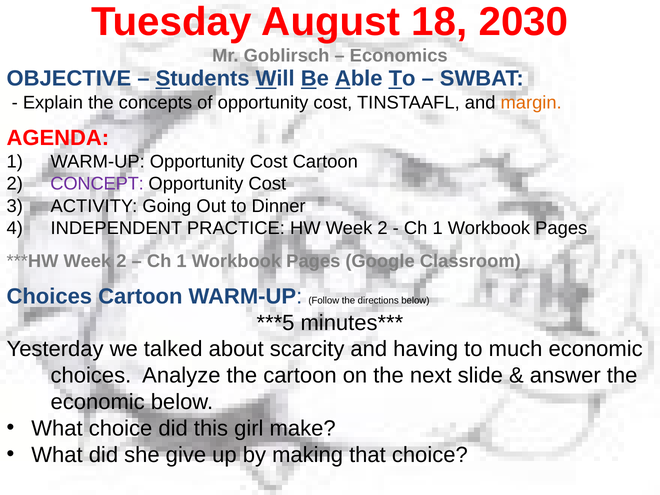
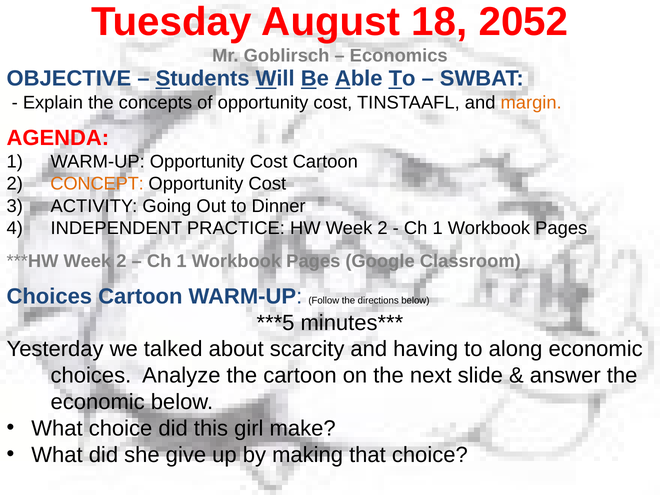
2030: 2030 -> 2052 (523, 22)
CONCEPT colour: purple -> orange (97, 184)
much: much -> along (516, 349)
